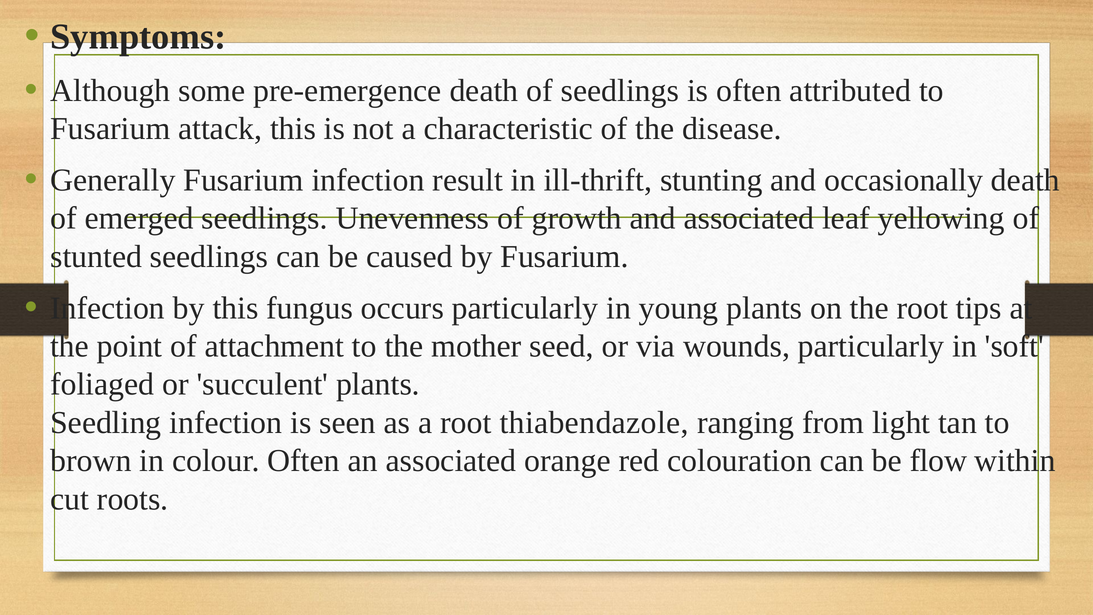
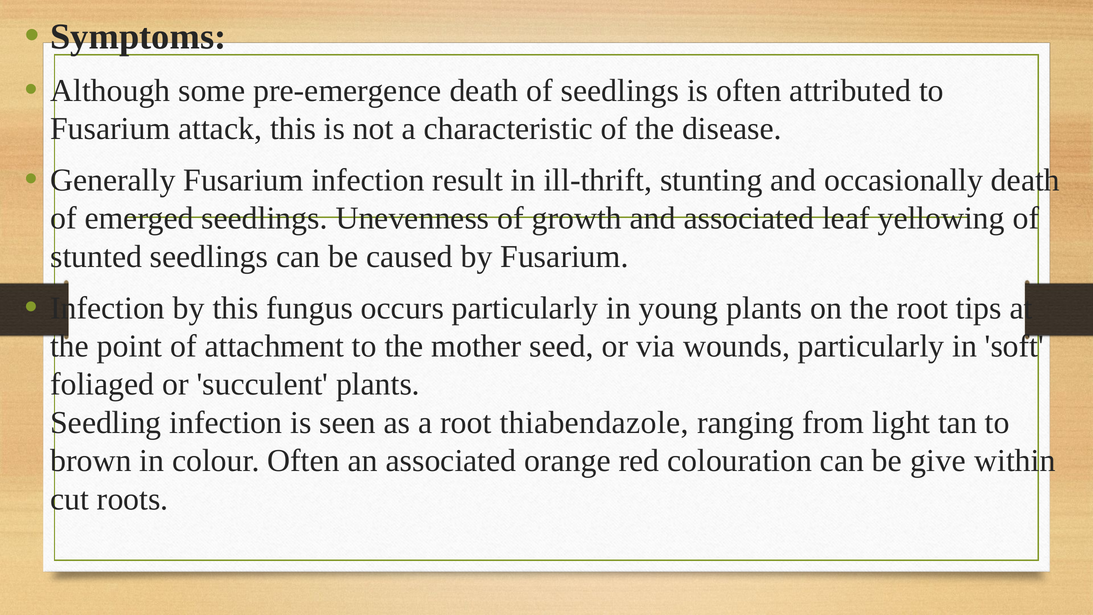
flow: flow -> give (938, 461)
